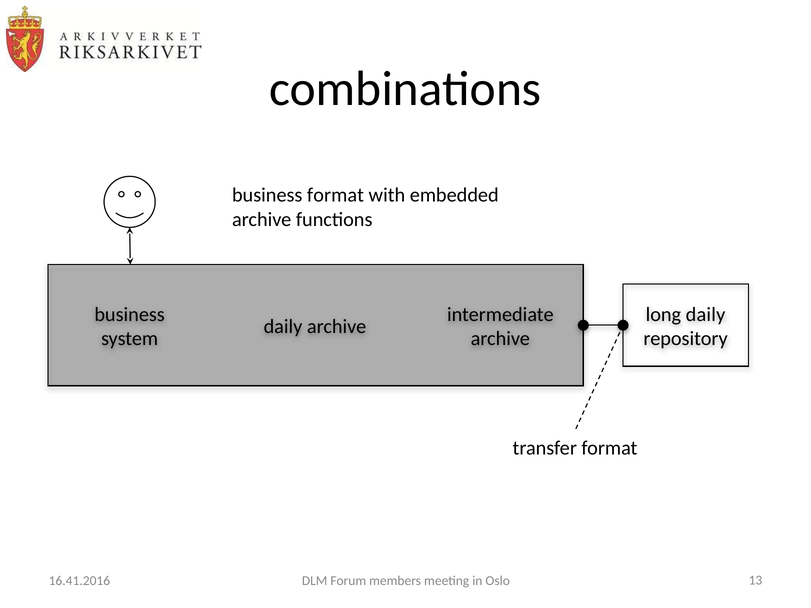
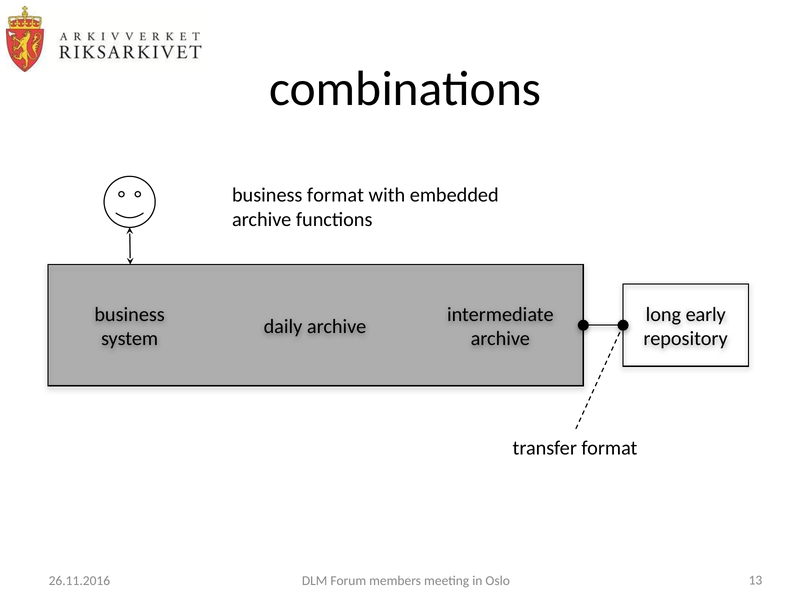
long daily: daily -> early (706, 315)
16.41.2016: 16.41.2016 -> 26.11.2016 (79, 581)
